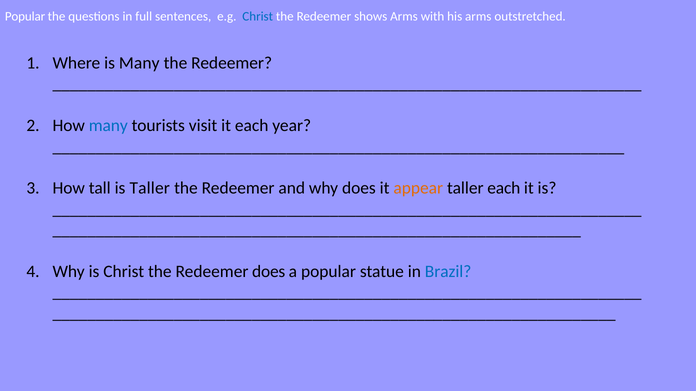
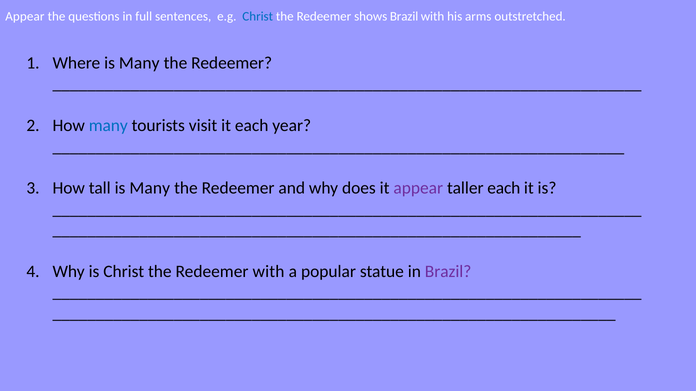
Popular: Popular -> Appear (25, 17)
shows Arms: Arms -> Brazil (404, 17)
tall is Taller: Taller -> Many (150, 188)
appear colour: orange -> purple (418, 188)
Redeemer does: does -> with (269, 272)
Brazil colour: blue -> purple (448, 272)
